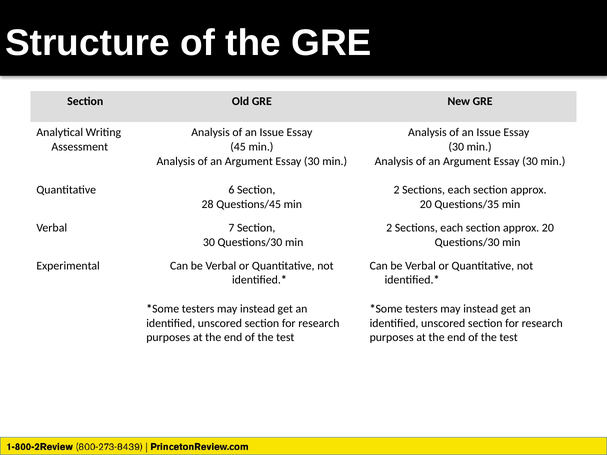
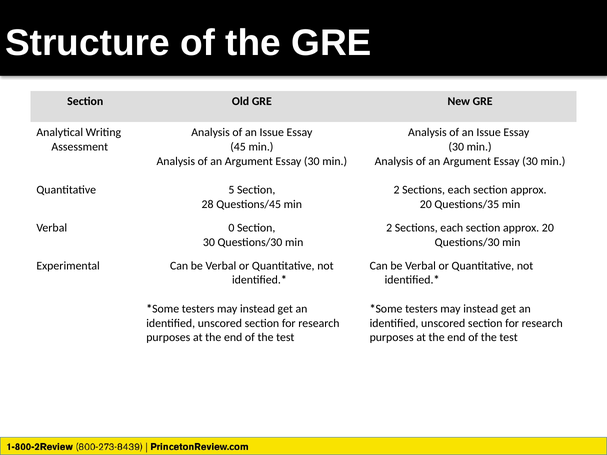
6: 6 -> 5 (231, 190)
7: 7 -> 0 (231, 228)
